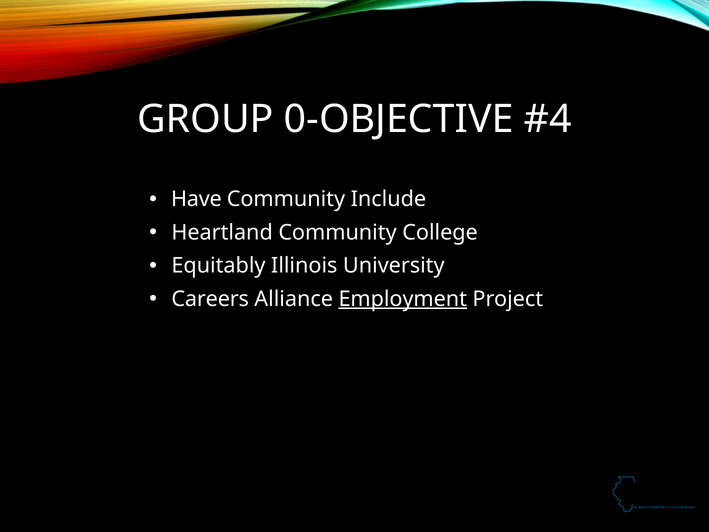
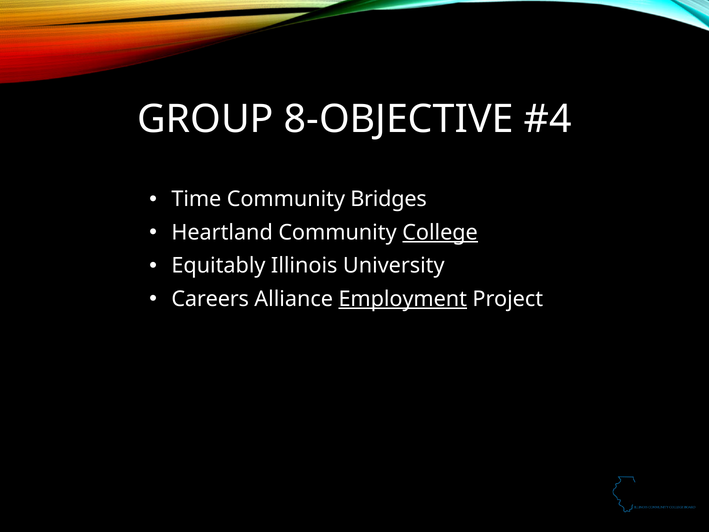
0-OBJECTIVE: 0-OBJECTIVE -> 8-OBJECTIVE (399, 119)
Have: Have -> Time (196, 199)
Include: Include -> Bridges (389, 199)
College underline: none -> present (440, 232)
